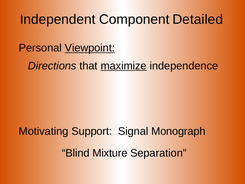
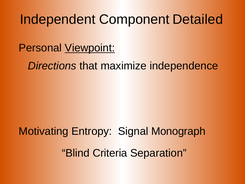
maximize underline: present -> none (124, 66)
Support: Support -> Entropy (92, 131)
Mixture: Mixture -> Criteria (110, 153)
